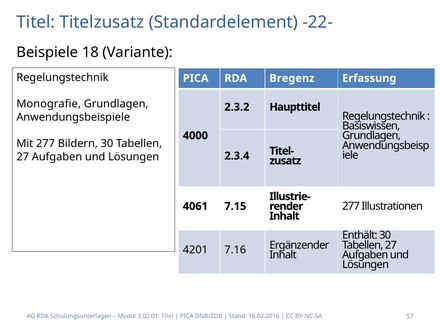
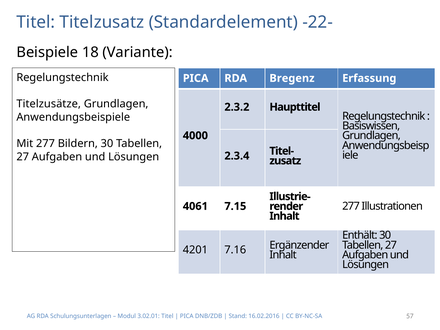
Monografie: Monografie -> Titelzusätze (49, 104)
